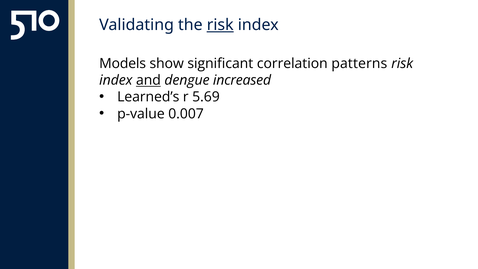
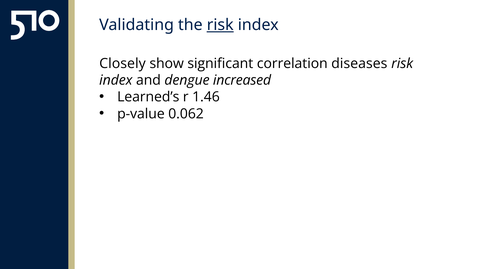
Models: Models -> Closely (122, 63)
patterns: patterns -> diseases (359, 63)
and underline: present -> none (148, 80)
5.69: 5.69 -> 1.46 (206, 97)
0.007: 0.007 -> 0.062 (186, 114)
